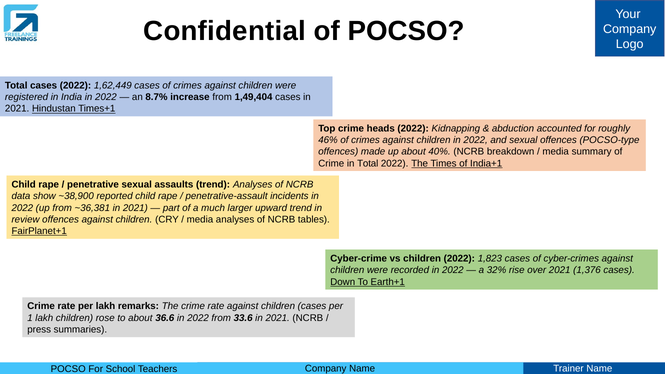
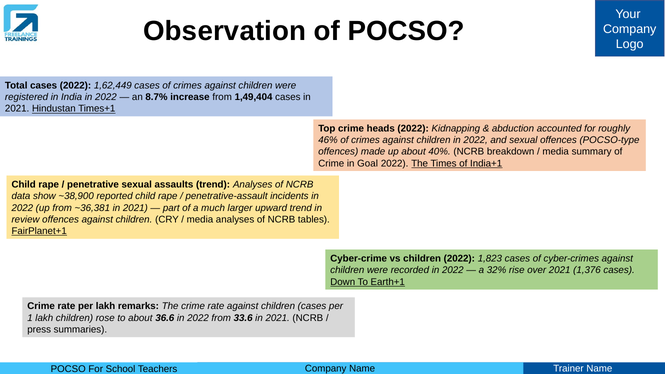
Confidential: Confidential -> Observation (225, 31)
in Total: Total -> Goal (368, 163)
